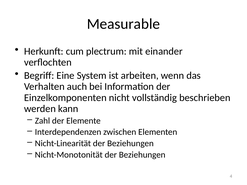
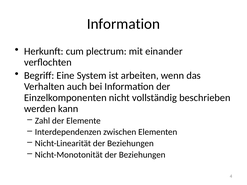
Measurable: Measurable -> Information (123, 24)
